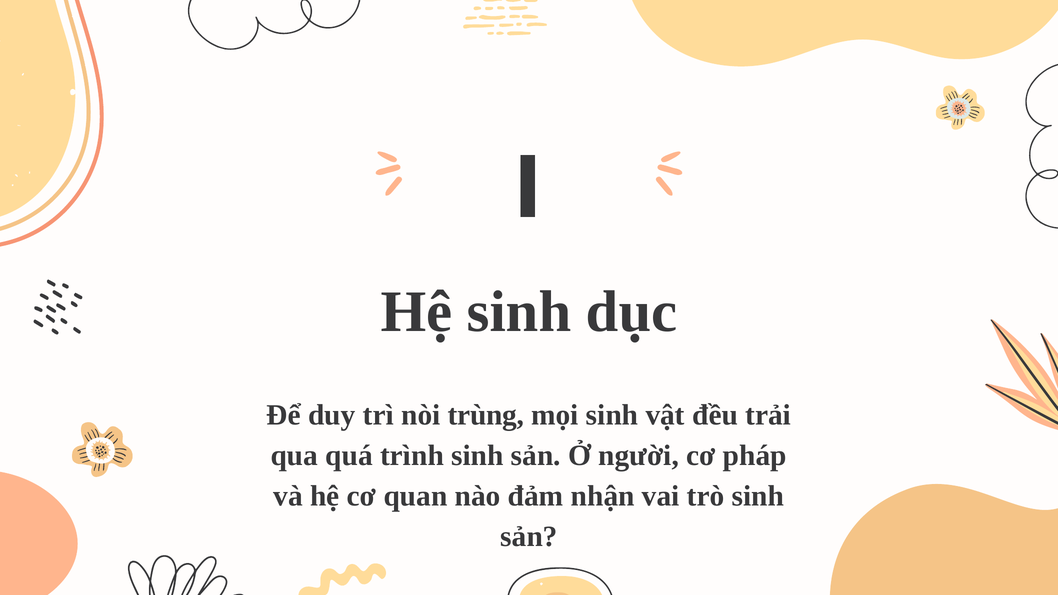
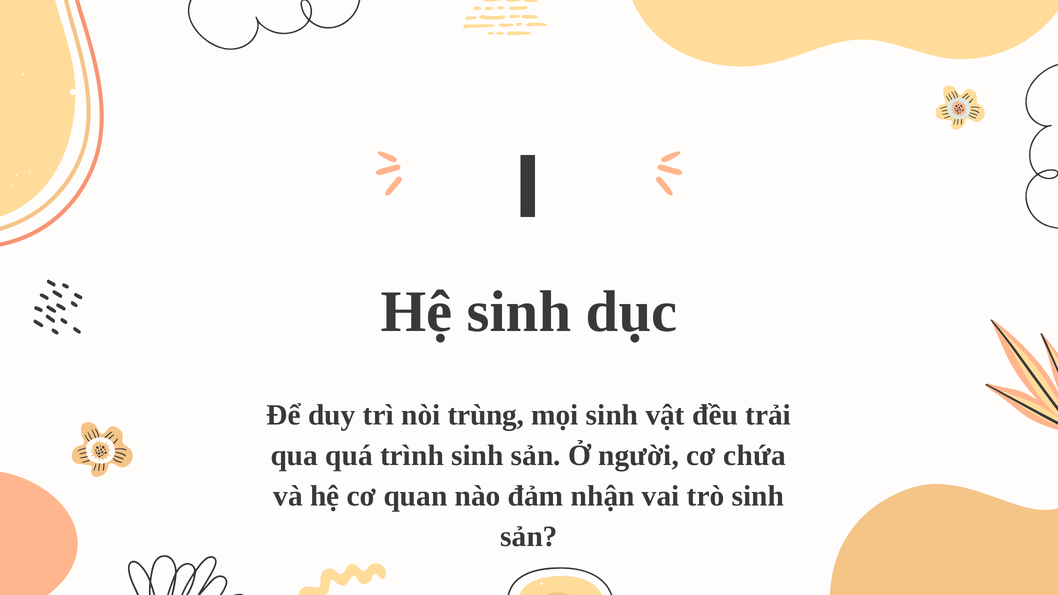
pháp: pháp -> chứa (755, 456)
